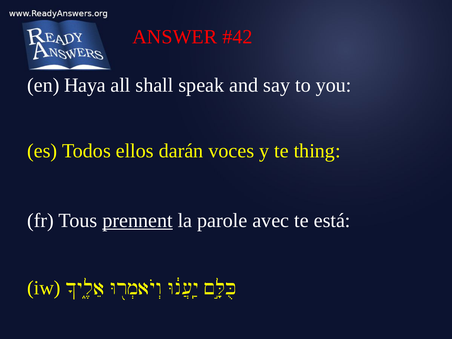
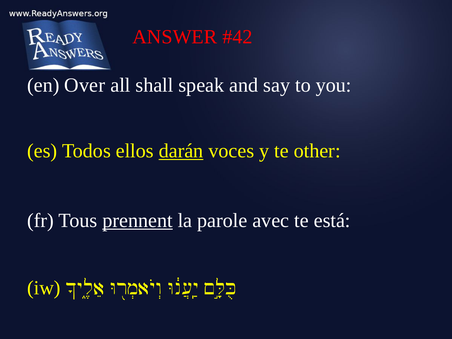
Haya: Haya -> Over (85, 85)
darán underline: none -> present (181, 151)
thing: thing -> other (317, 151)
